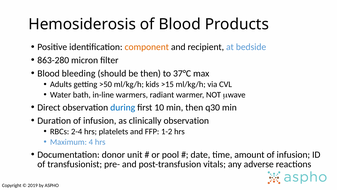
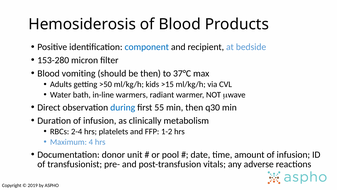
component colour: orange -> blue (147, 47)
863-280: 863-280 -> 153-280 (53, 60)
bleeding: bleeding -> vomiting (79, 73)
10: 10 -> 55 (159, 107)
clinically observation: observation -> metabolism (186, 120)
